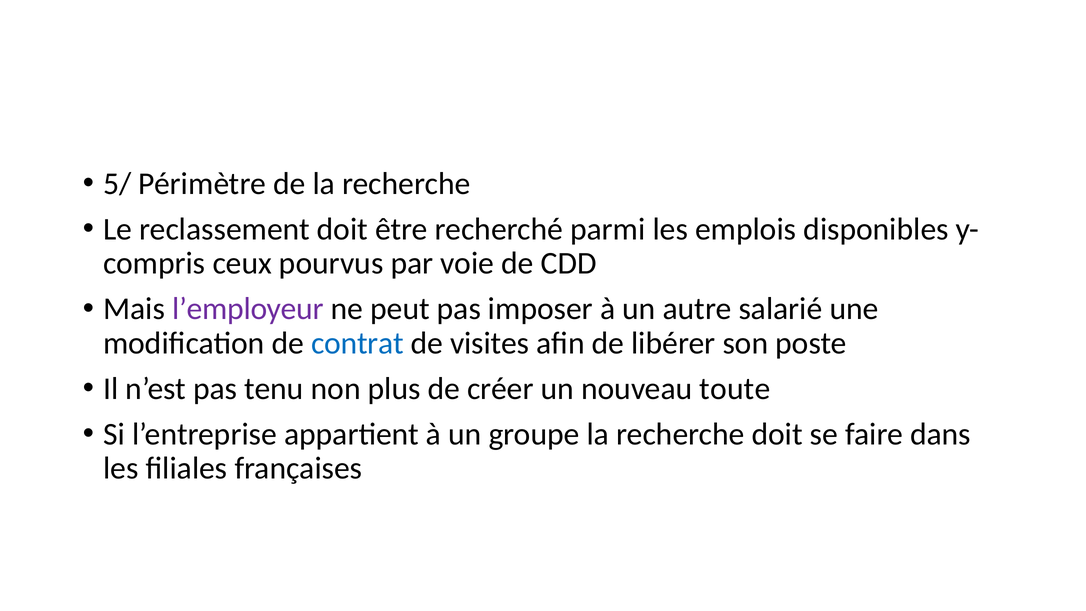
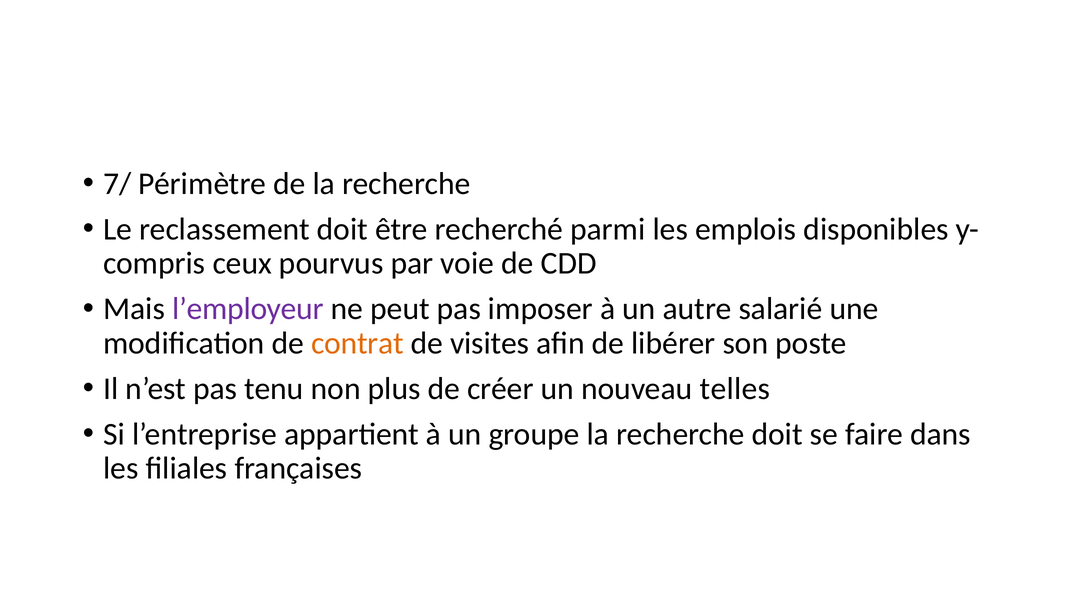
5/: 5/ -> 7/ (117, 184)
contrat colour: blue -> orange (357, 343)
toute: toute -> telles (735, 389)
